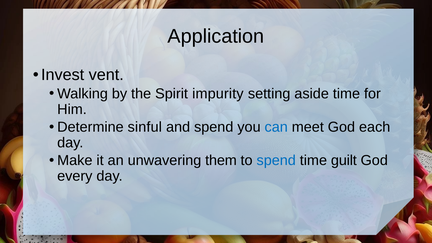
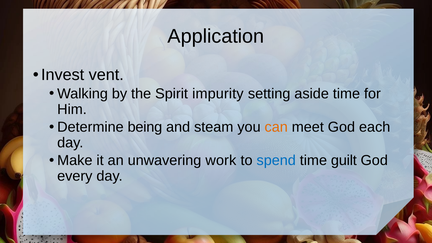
sinful: sinful -> being (145, 127)
and spend: spend -> steam (214, 127)
can colour: blue -> orange (276, 127)
them: them -> work (221, 160)
